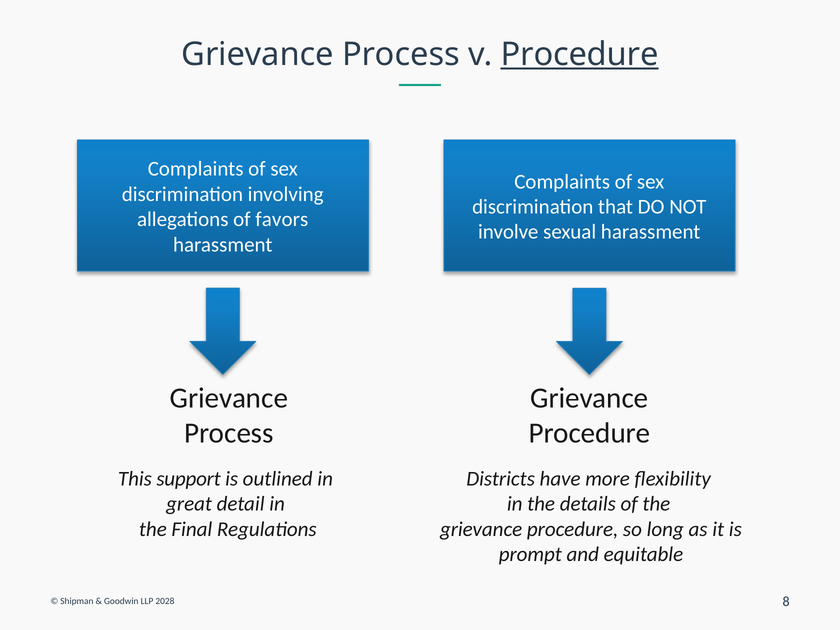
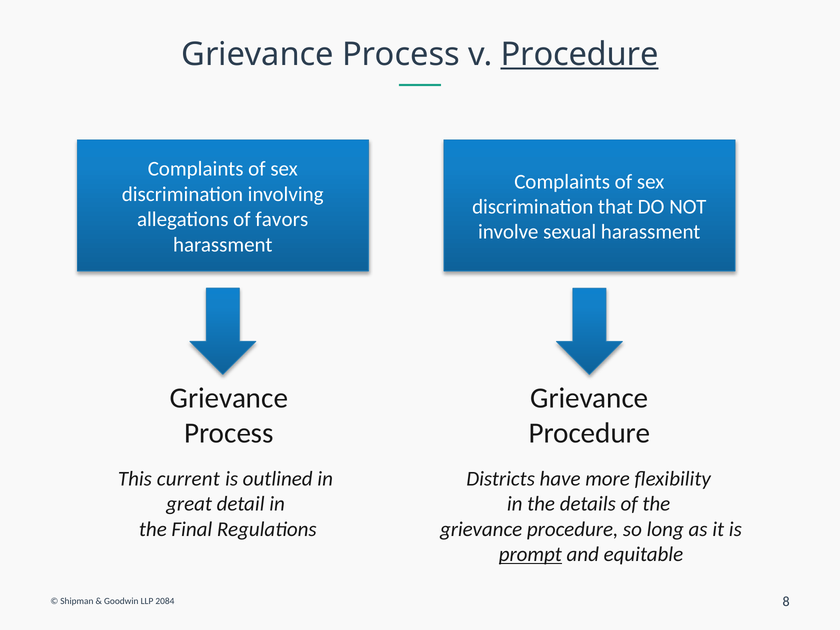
support: support -> current (188, 479)
prompt underline: none -> present (530, 554)
2028: 2028 -> 2084 (165, 601)
